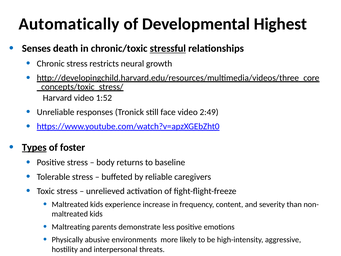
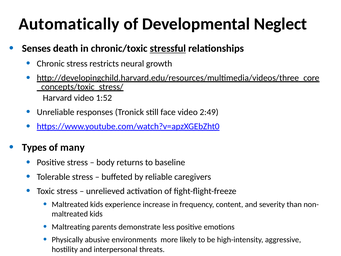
Highest: Highest -> Neglect (280, 24)
Types underline: present -> none (34, 147)
foster: foster -> many (72, 147)
